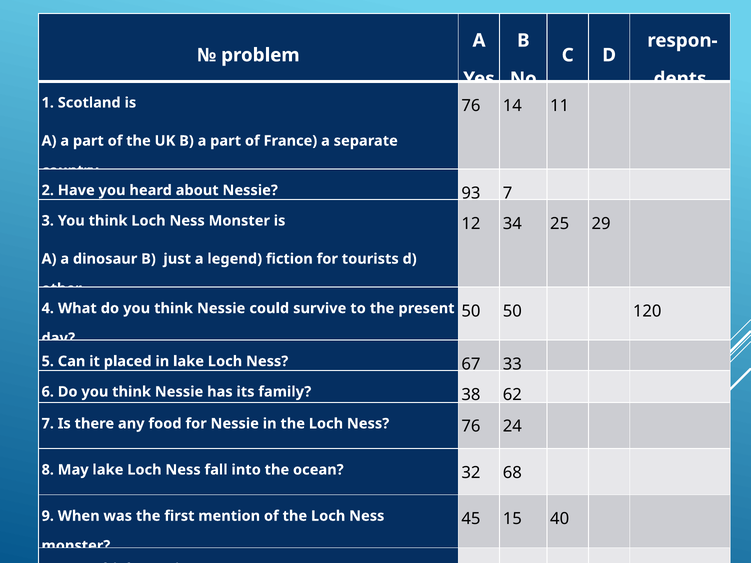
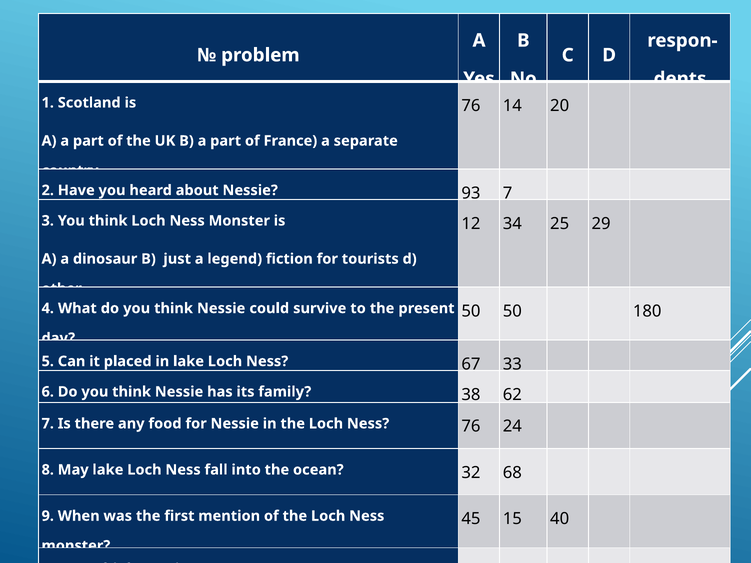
11: 11 -> 20 (560, 106)
120: 120 -> 180 (647, 311)
